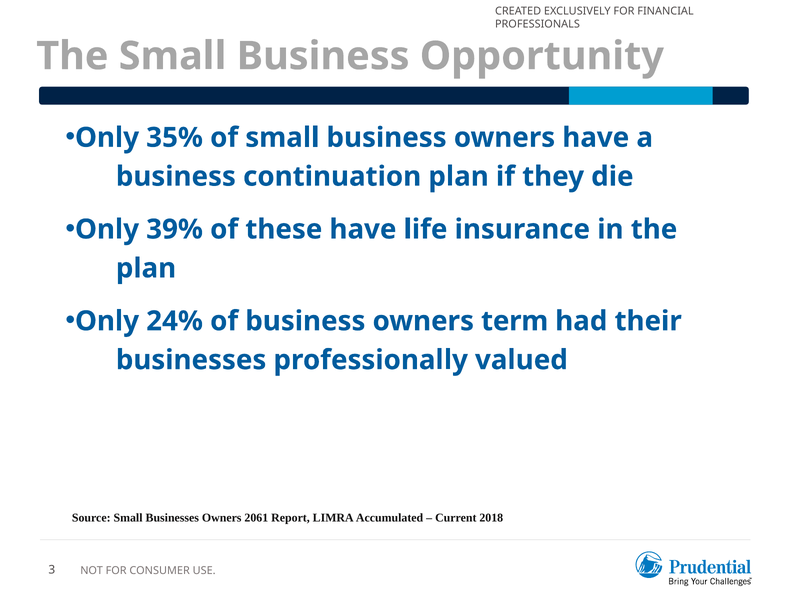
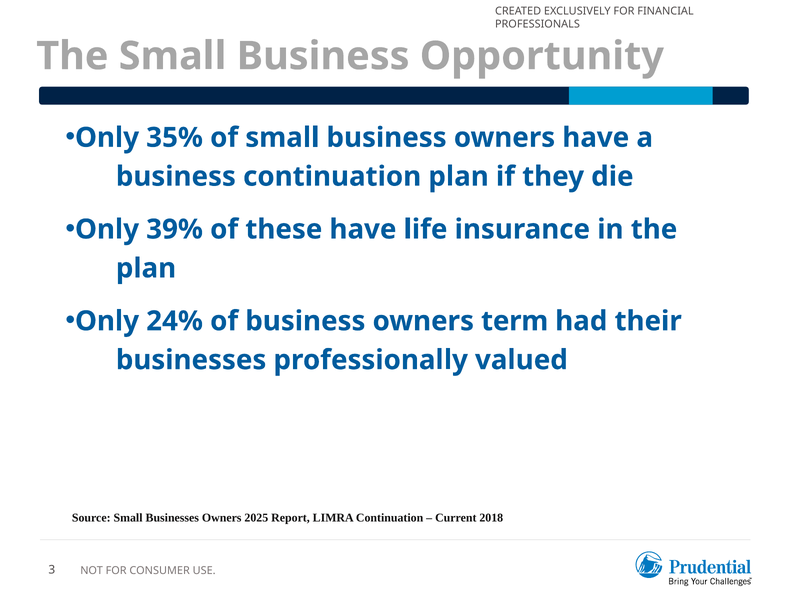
2061: 2061 -> 2025 (256, 517)
LIMRA Accumulated: Accumulated -> Continuation (390, 517)
